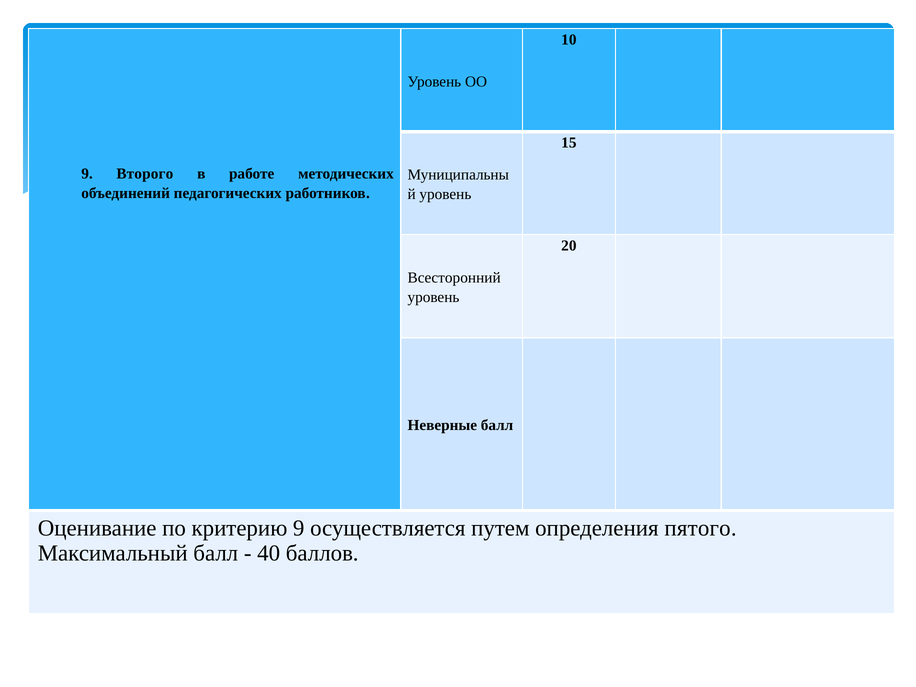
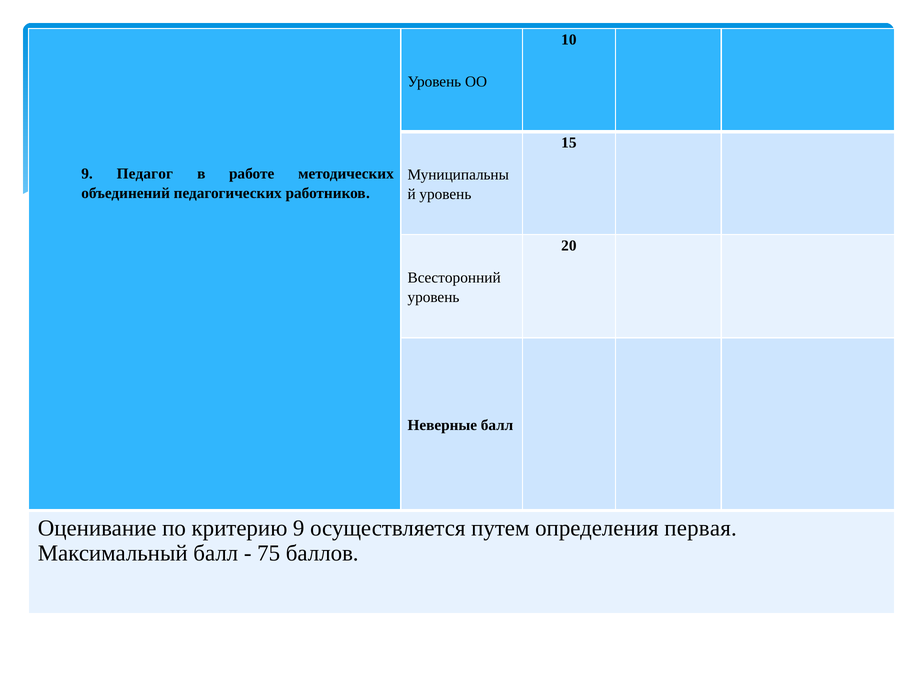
Второго: Второго -> Педагог (145, 174)
пятого: пятого -> первая (701, 528)
40: 40 -> 75 (269, 553)
